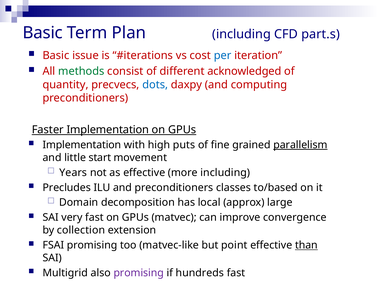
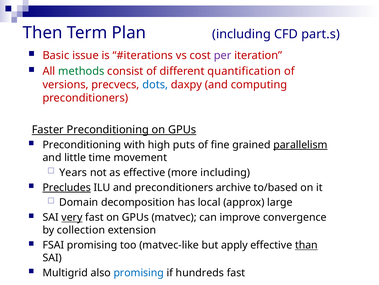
Basic: Basic -> Then (43, 33)
per colour: blue -> purple (223, 55)
acknowledged: acknowledged -> quantification (244, 71)
quantity: quantity -> versions (66, 84)
Faster Implementation: Implementation -> Preconditioning (108, 129)
Implementation: Implementation -> Preconditioning (82, 144)
start: start -> time (100, 157)
Precludes underline: none -> present (67, 187)
classes: classes -> archive (234, 187)
very underline: none -> present (72, 217)
point: point -> apply (234, 245)
promising colour: purple -> blue (139, 272)
